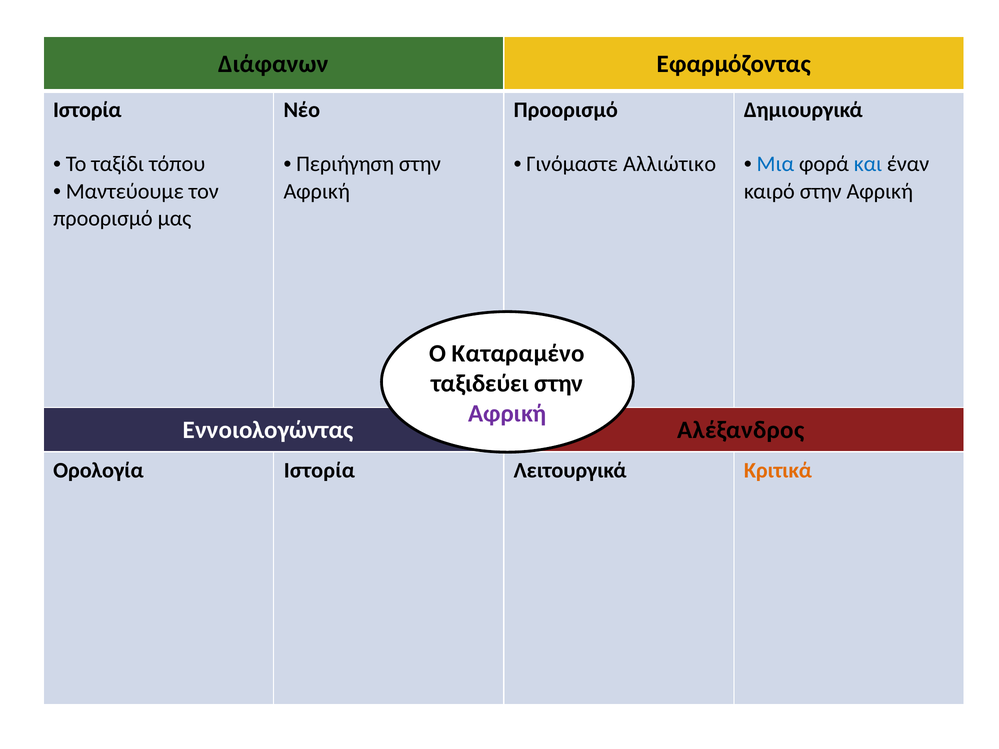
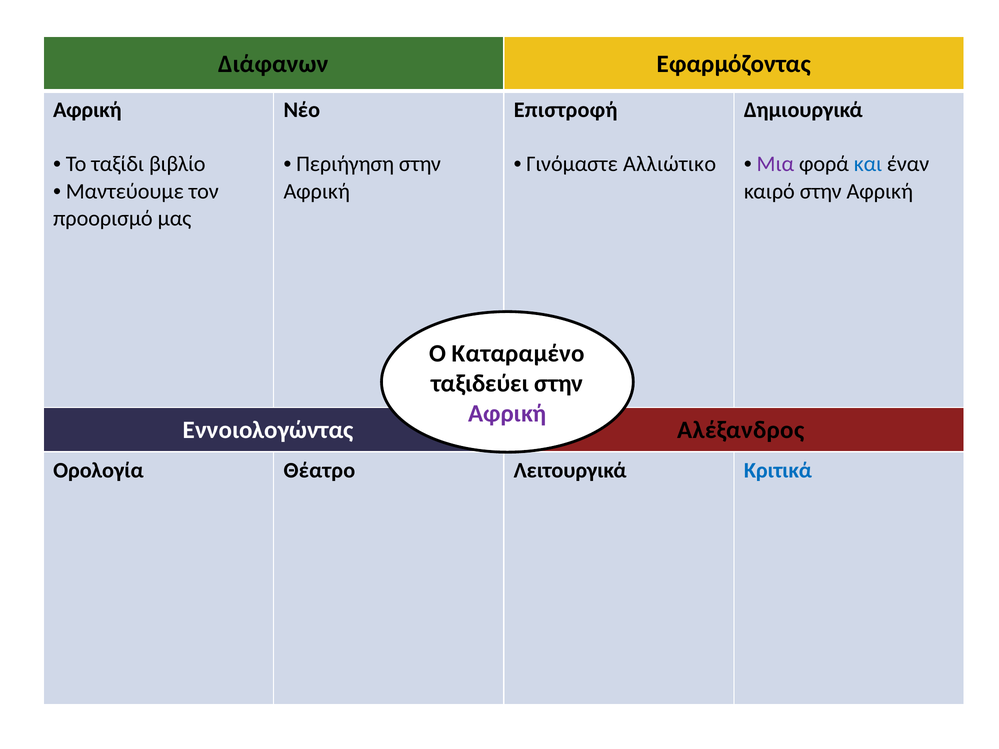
Ιστορία: Ιστορία -> Αφρική (87, 110)
Προορισμό: Προορισμό -> Επιστροφή (566, 110)
τόπου: τόπου -> βιβλίο (177, 164)
Μια colour: blue -> purple (775, 164)
Ορολογία Ιστορία: Ιστορία -> Θέατρο (319, 471)
Κριτικά colour: orange -> blue (778, 471)
